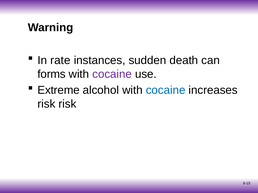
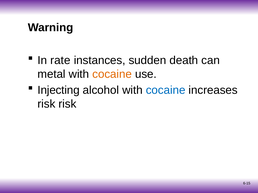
forms: forms -> metal (52, 74)
cocaine colour: purple -> orange (112, 74)
Extreme: Extreme -> Injecting (59, 90)
